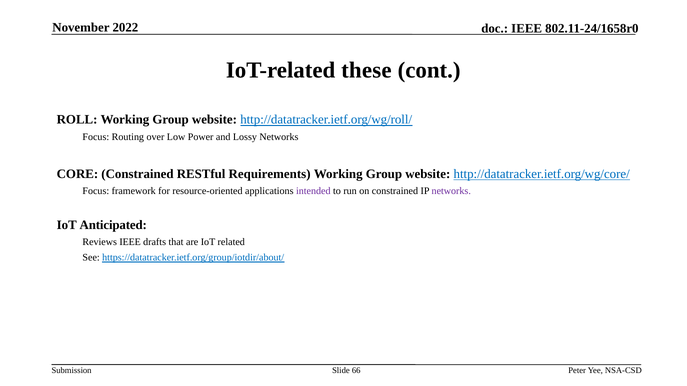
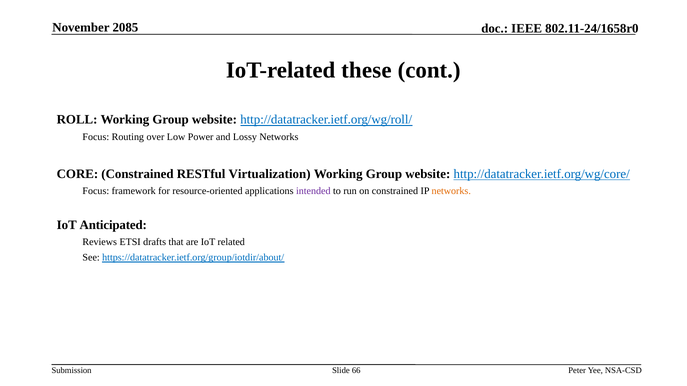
2022: 2022 -> 2085 (125, 27)
Requirements: Requirements -> Virtualization (270, 174)
networks colour: purple -> orange (451, 191)
Reviews IEEE: IEEE -> ETSI (130, 242)
